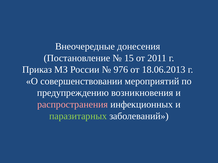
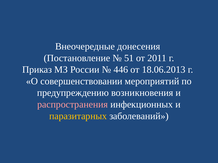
15: 15 -> 51 (129, 58)
976: 976 -> 446 (121, 70)
паразитарных colour: light green -> yellow (78, 116)
